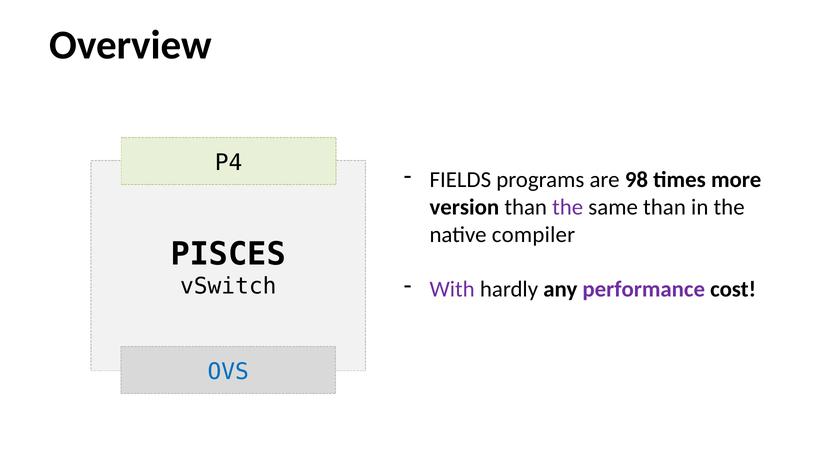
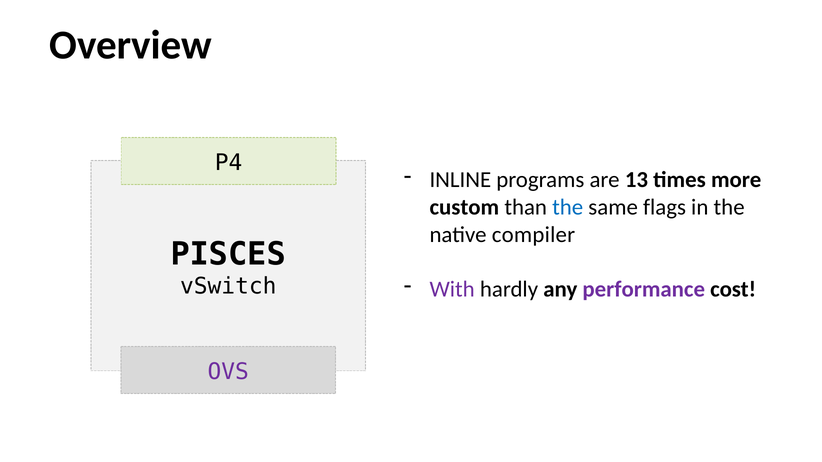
FIELDS: FIELDS -> INLINE (460, 180)
98: 98 -> 13 (636, 180)
version: version -> custom (464, 207)
the colour: purple -> blue (568, 207)
same than: than -> flags (665, 207)
OVS colour: blue -> purple (228, 372)
